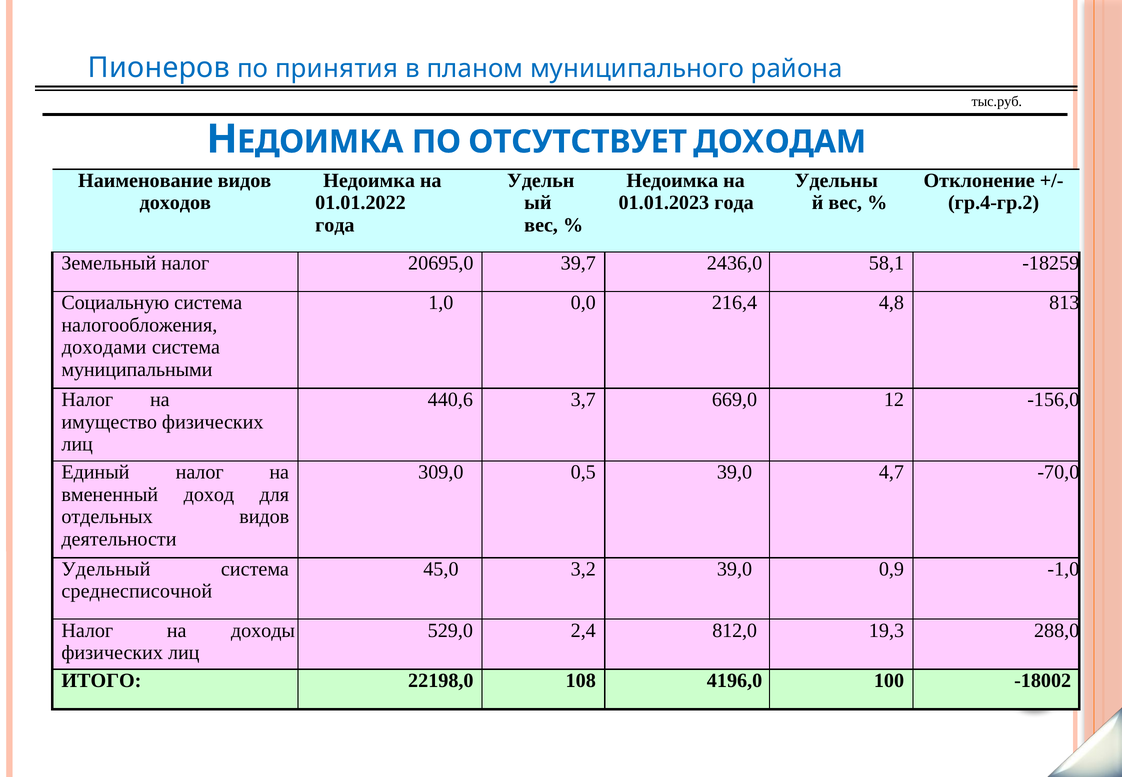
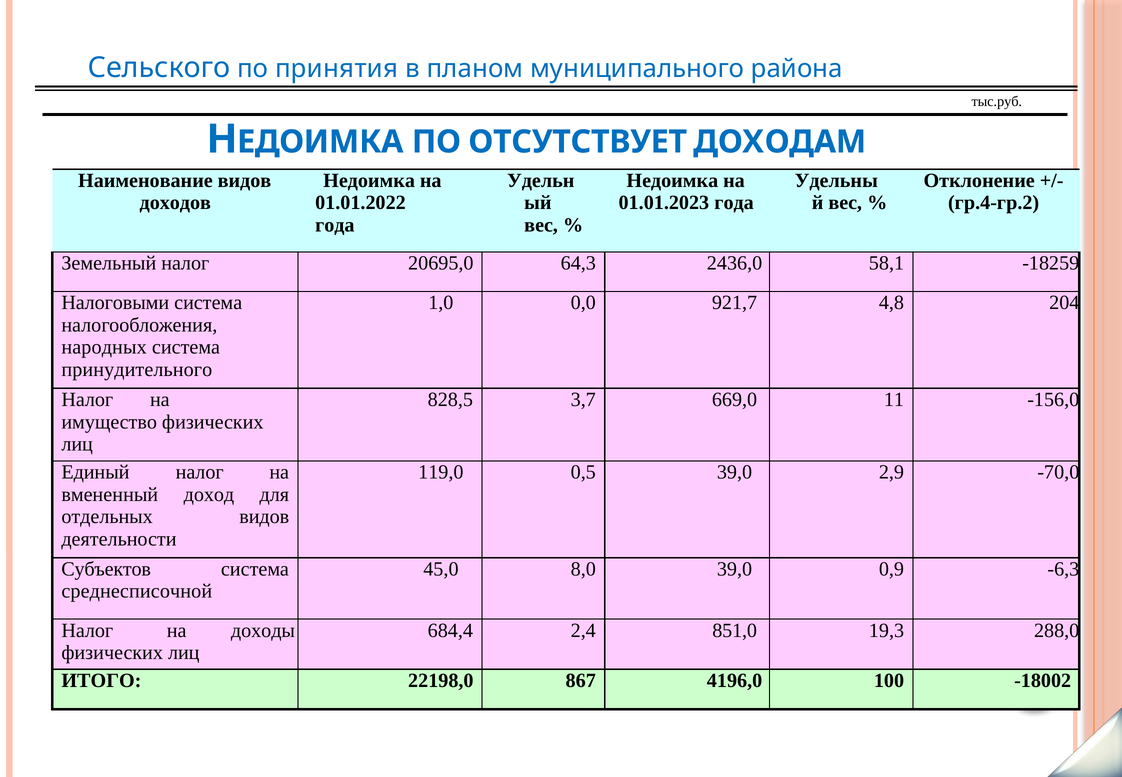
Пионеров: Пионеров -> Сельского (159, 68)
39,7: 39,7 -> 64,3 (578, 263)
Социальную: Социальную -> Налоговыми (115, 303)
216,4: 216,4 -> 921,7 (735, 303)
813: 813 -> 204 (1064, 303)
доходами: доходами -> народных (104, 347)
муниципальными: муниципальными -> принудительного (137, 370)
440,6: 440,6 -> 828,5 (450, 399)
12: 12 -> 11 (894, 399)
309,0: 309,0 -> 119,0 (441, 472)
4,7: 4,7 -> 2,9 (891, 472)
Удельный: Удельный -> Субъектов (106, 569)
3,2: 3,2 -> 8,0 (583, 569)
-1,0: -1,0 -> -6,3 (1063, 569)
529,0: 529,0 -> 684,4 (450, 630)
812,0: 812,0 -> 851,0 (735, 630)
108: 108 -> 867 (581, 680)
